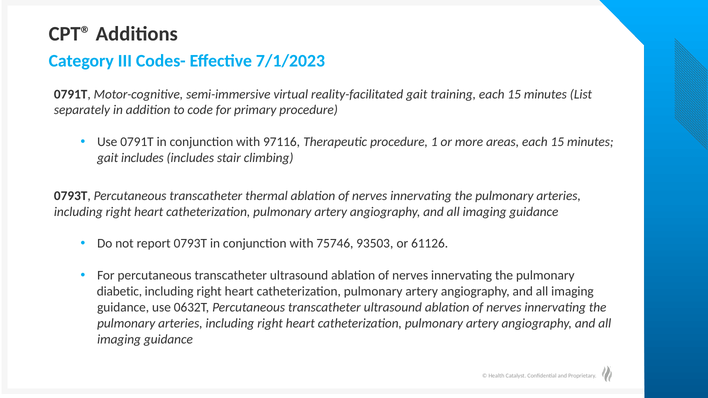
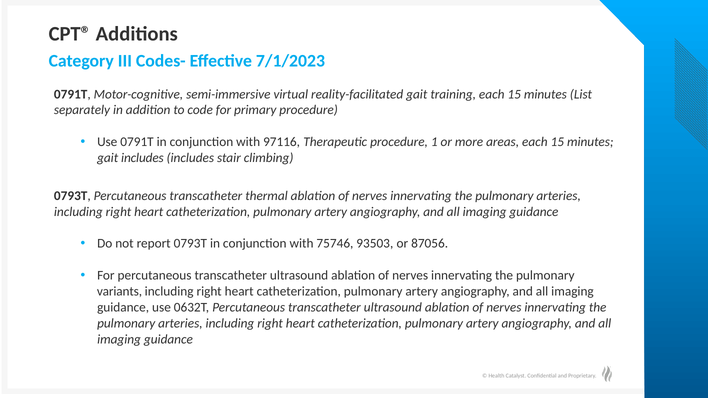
61126: 61126 -> 87056 (430, 244)
diabetic: diabetic -> variants (119, 292)
